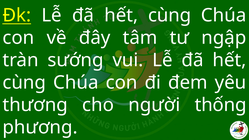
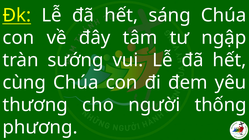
cùng: cùng -> sáng (170, 15)
